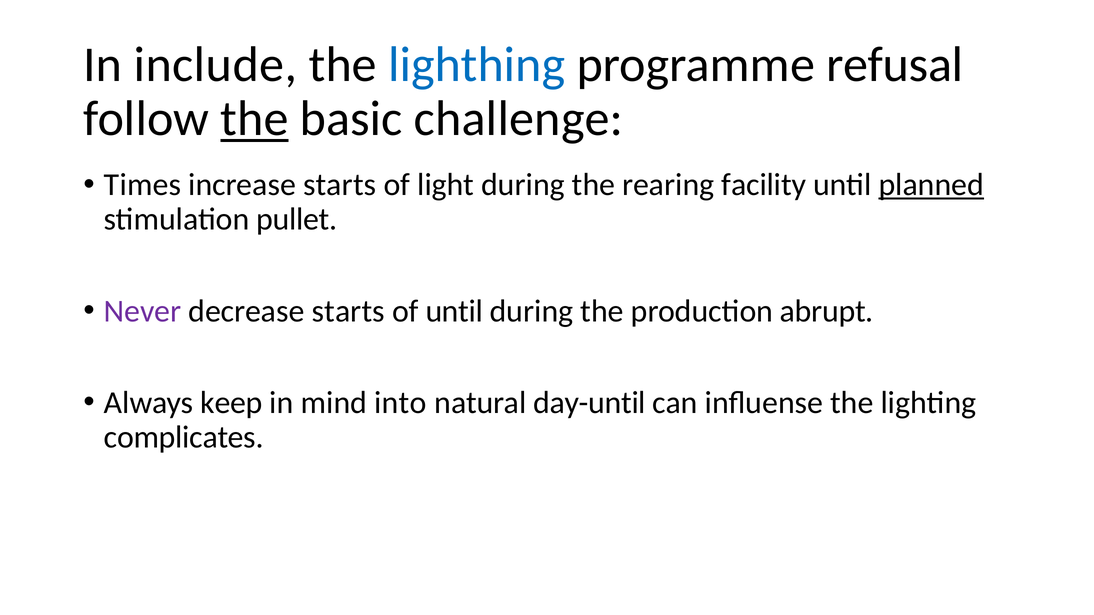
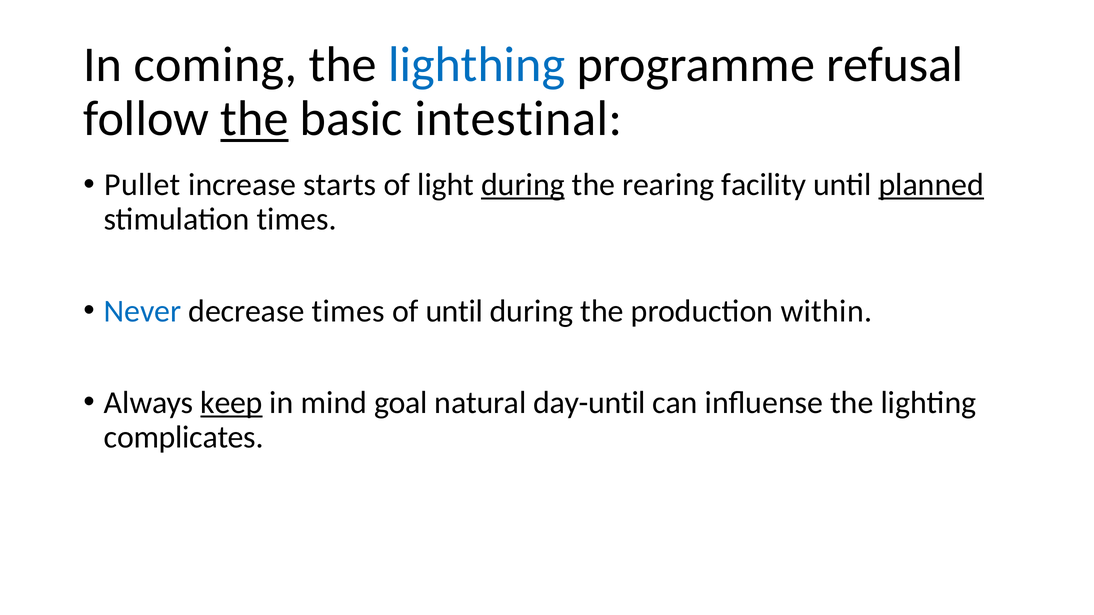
include: include -> coming (215, 65)
challenge: challenge -> intestinal (518, 119)
Times: Times -> Pullet (142, 185)
during underline: none -> present (523, 185)
stimulation pullet: pullet -> times (297, 219)
Never colour: purple -> blue (143, 311)
decrease starts: starts -> times (348, 311)
abrupt: abrupt -> within (826, 311)
keep underline: none -> present (232, 403)
into: into -> goal (401, 403)
